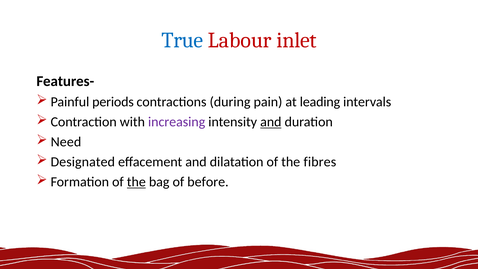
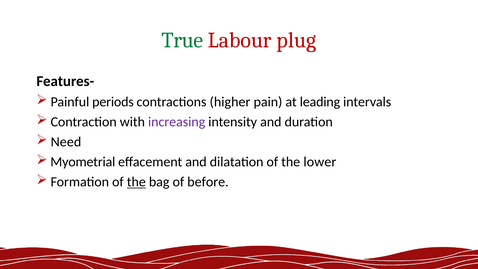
True colour: blue -> green (182, 40)
inlet: inlet -> plug (296, 40)
during: during -> higher (230, 102)
and underline: present -> none (271, 122)
Designated: Designated -> Myometrial (83, 162)
fibres: fibres -> lower (320, 162)
